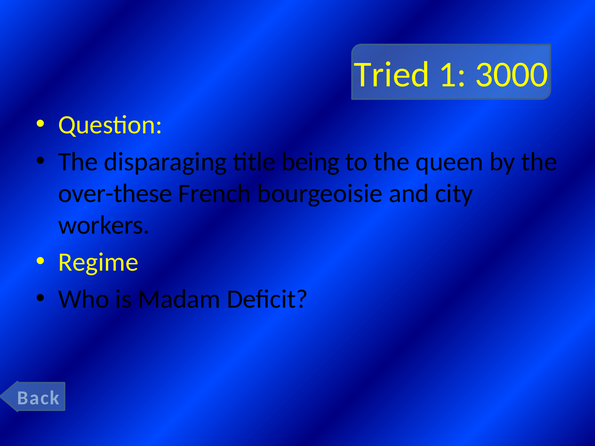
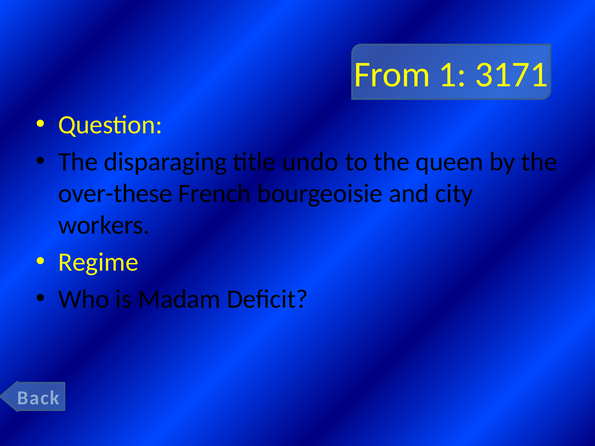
Tried: Tried -> From (392, 74)
3000: 3000 -> 3171 (512, 74)
being: being -> undo (310, 162)
